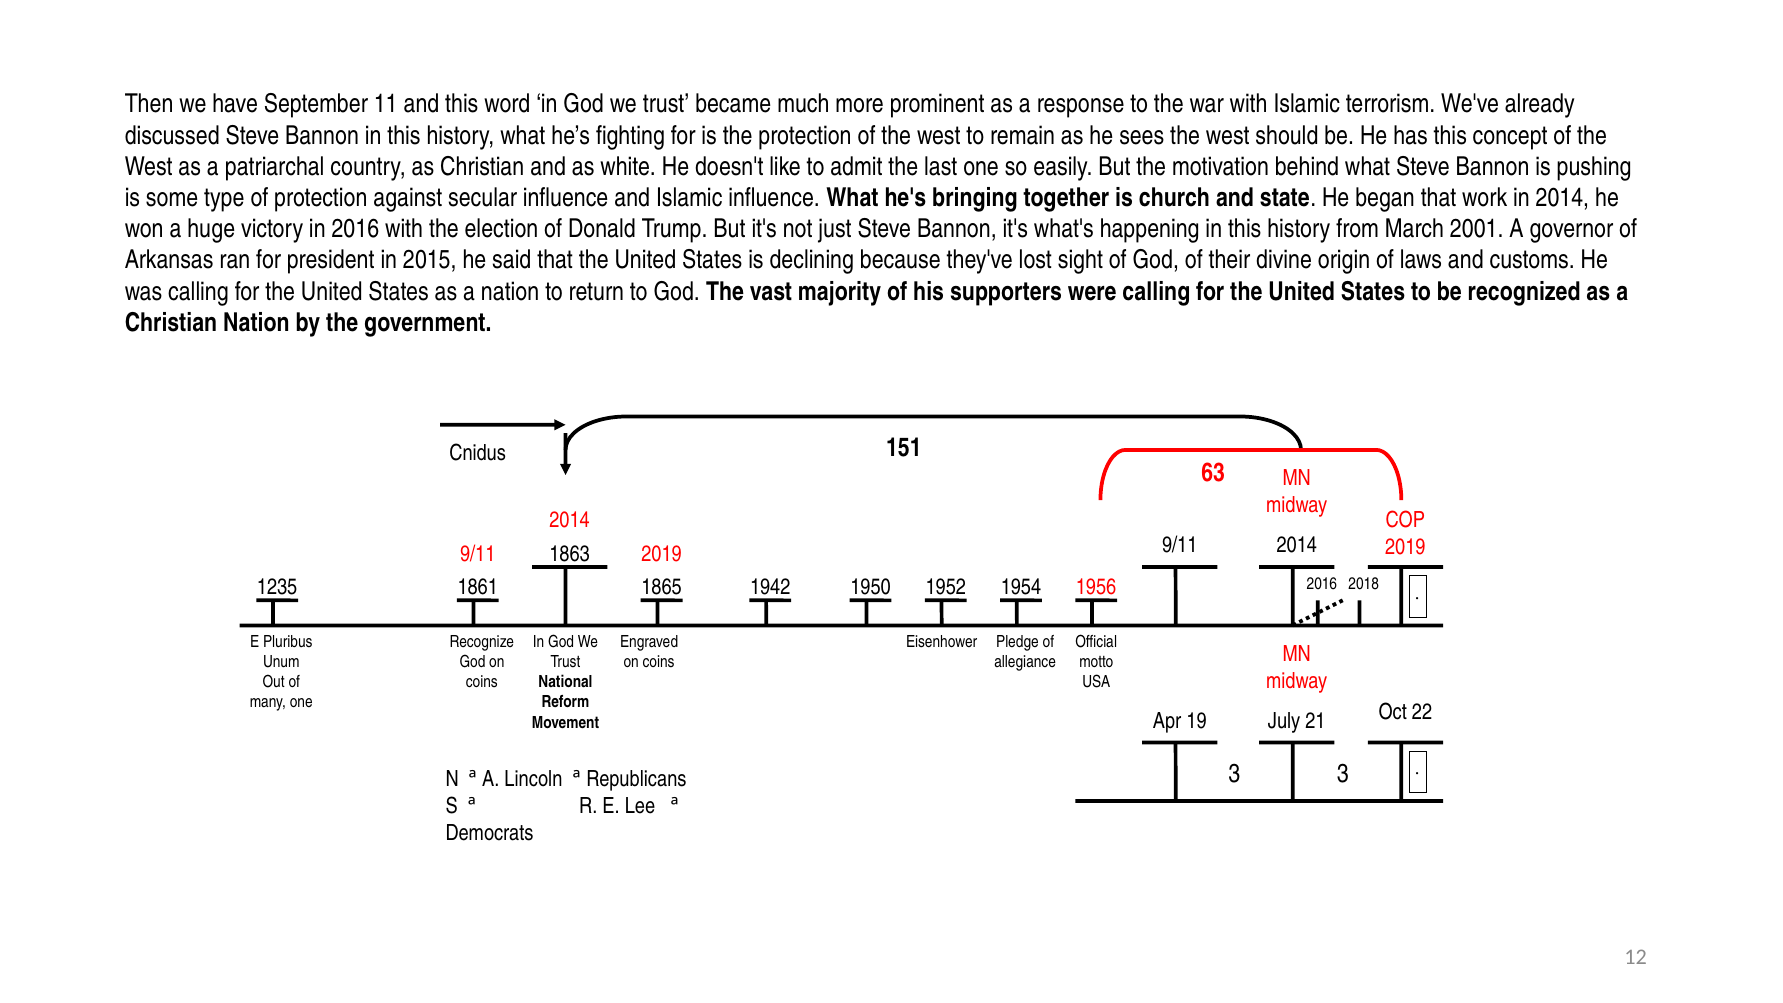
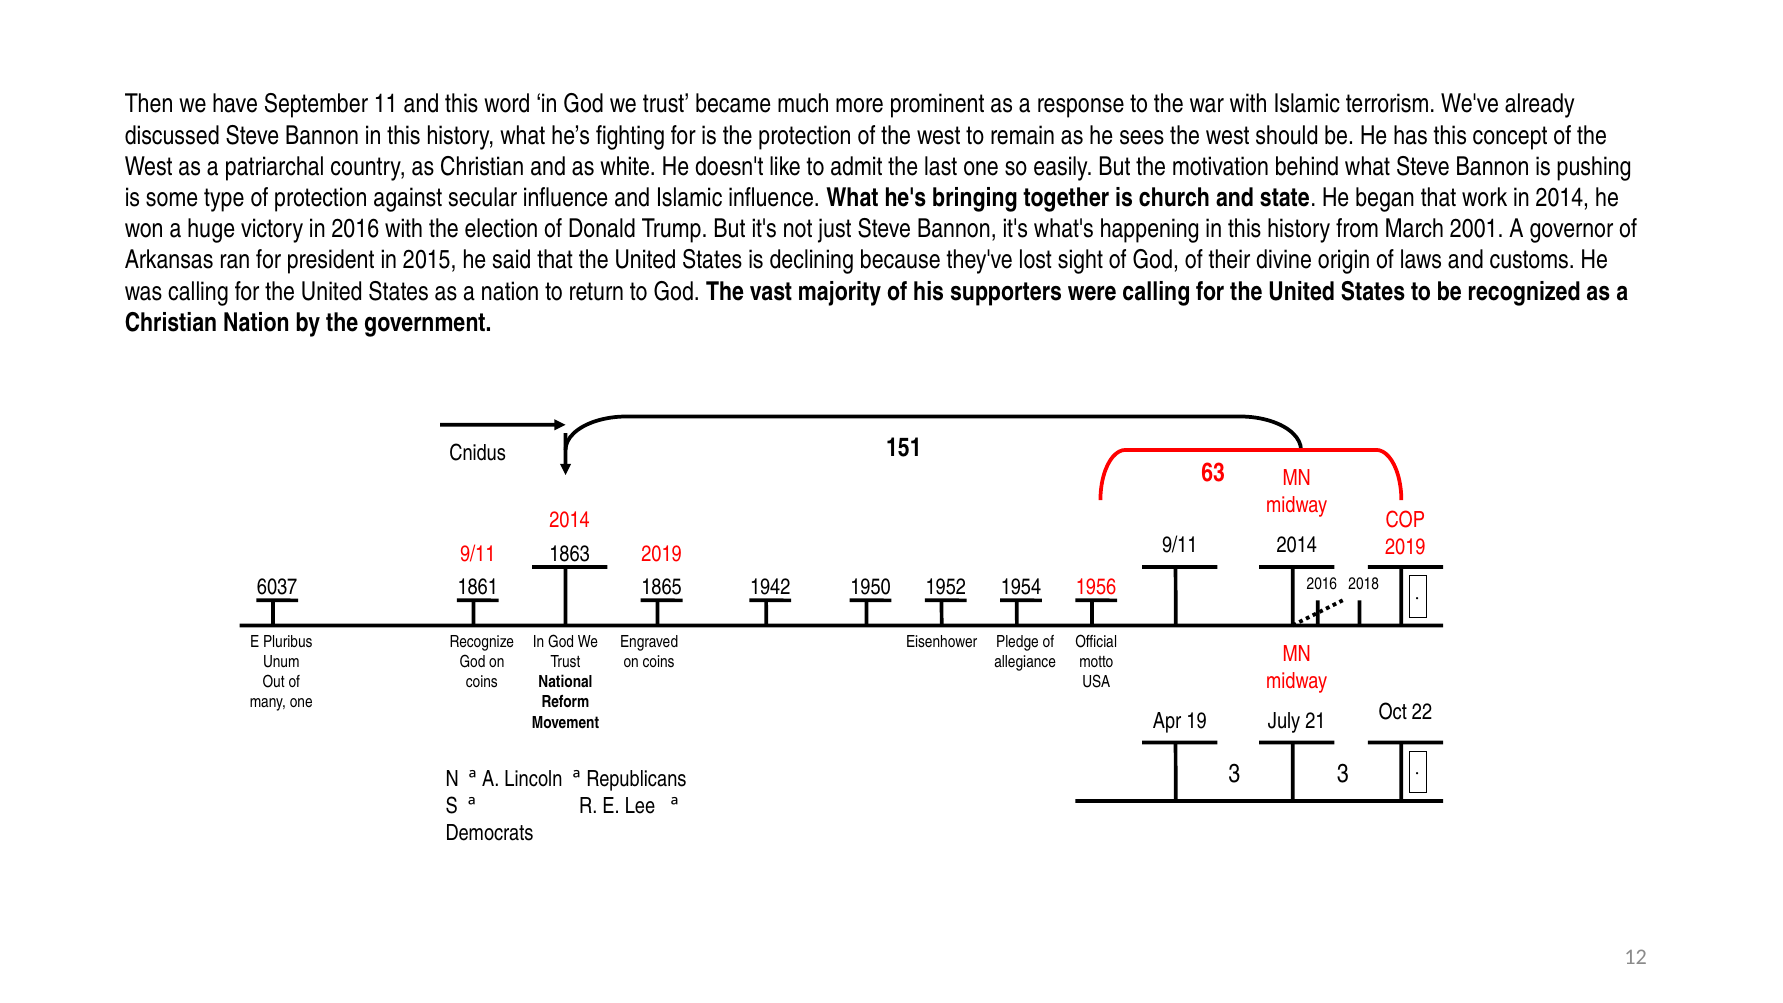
1235: 1235 -> 6037 (277, 587)
